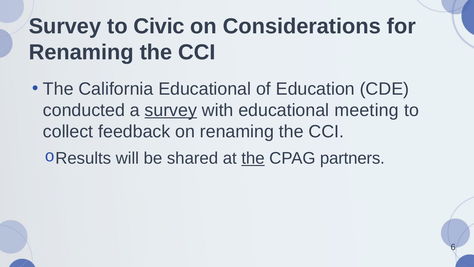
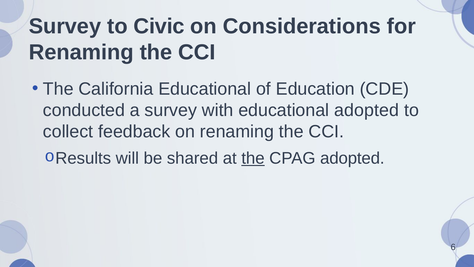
survey underline: present -> none (171, 110)
educational meeting: meeting -> adopted (367, 110)
CPAG partners: partners -> adopted (352, 158)
